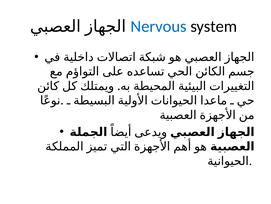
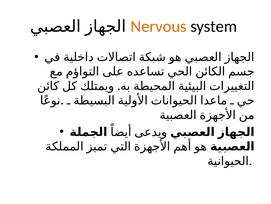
Nervous colour: blue -> orange (159, 26)
